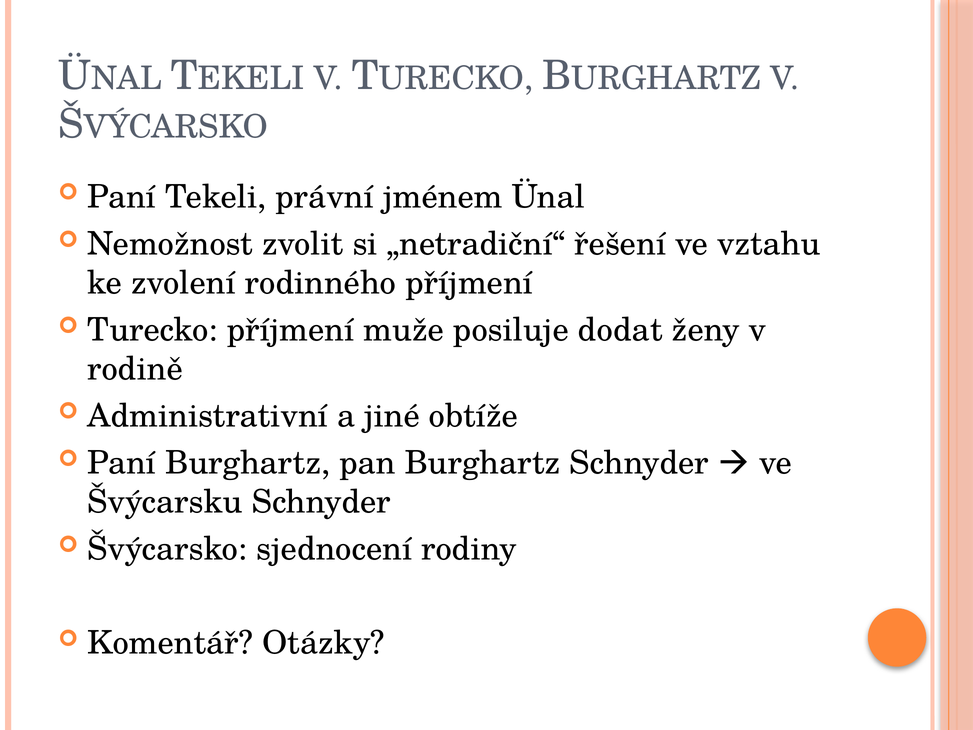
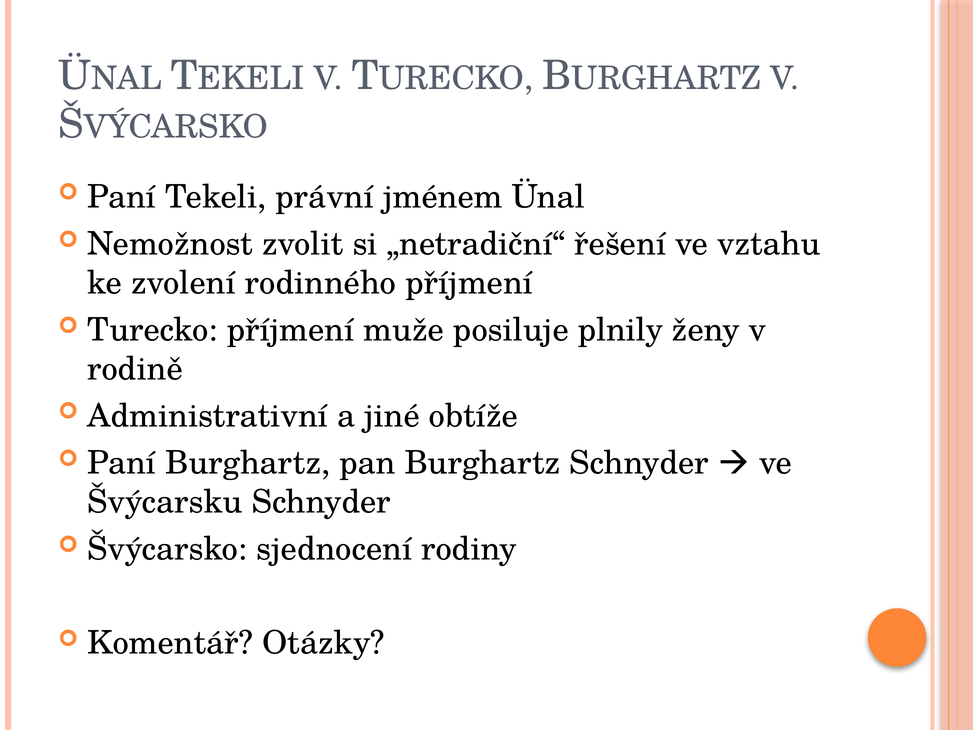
dodat: dodat -> plnily (621, 330)
